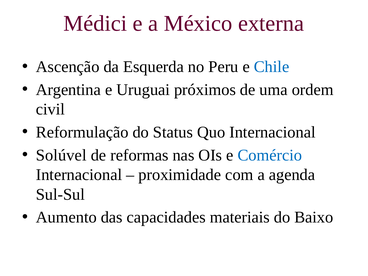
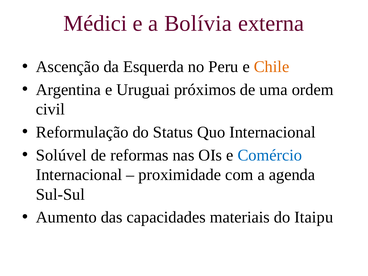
México: México -> Bolívia (198, 23)
Chile colour: blue -> orange (272, 67)
Baixo: Baixo -> Itaipu (314, 217)
